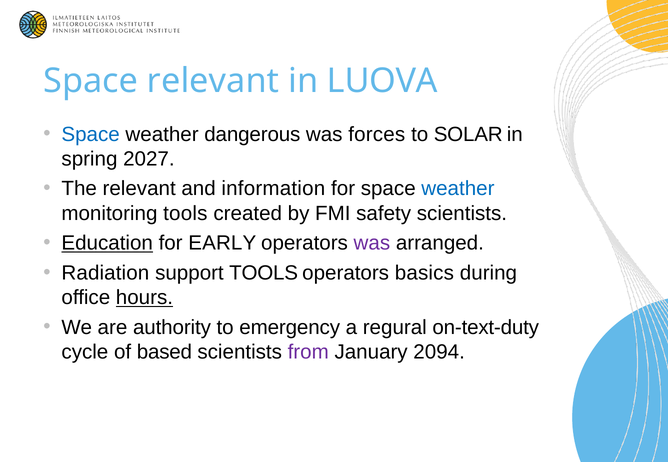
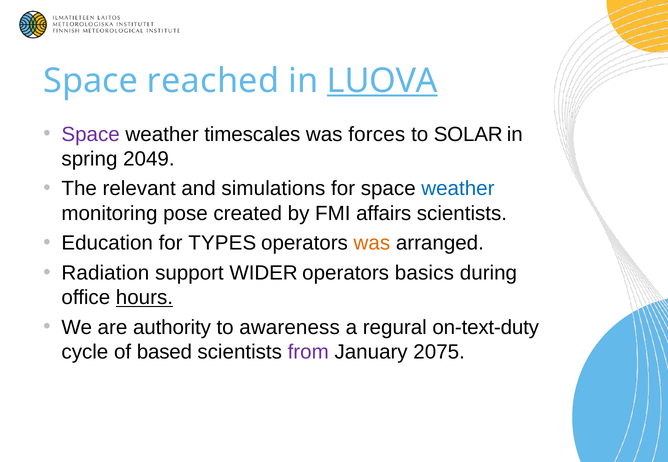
Space relevant: relevant -> reached (213, 81)
LUOVA underline: none -> present (382, 81)
Space colour: blue -> purple (91, 135)
dangerous: dangerous -> timescales (252, 135)
2027: 2027 -> 2049 (149, 159)
information: information -> simulations (273, 189)
monitoring tools: tools -> pose (185, 214)
safety: safety -> affairs (384, 214)
Education underline: present -> none (107, 244)
EARLY: EARLY -> TYPES (222, 244)
was colour: purple -> orange (372, 244)
support TOOLS: TOOLS -> WIDER (264, 273)
emergency: emergency -> awareness (290, 328)
2094: 2094 -> 2075 (439, 353)
